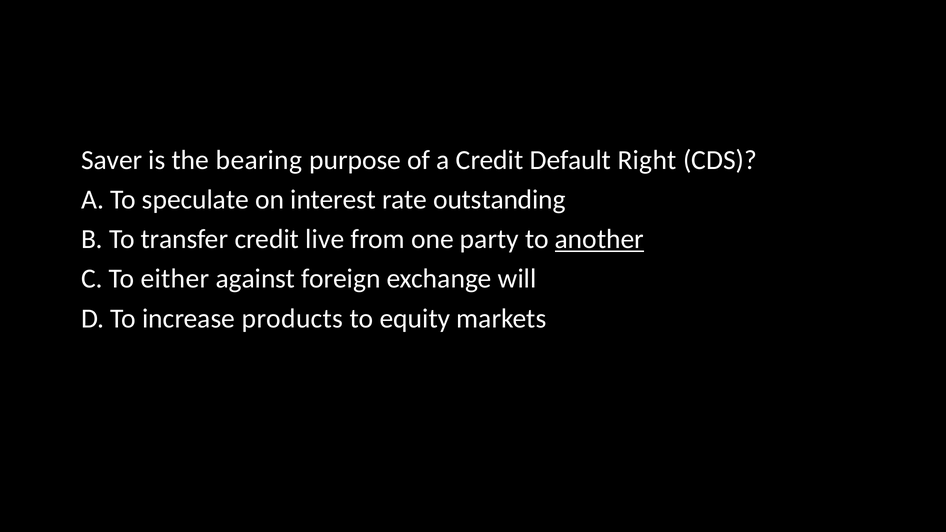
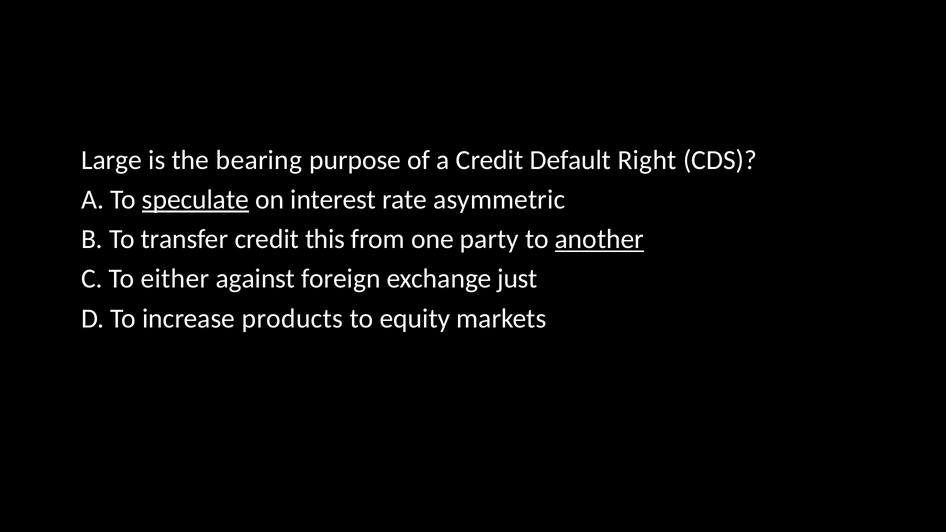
Saver: Saver -> Large (112, 160)
speculate underline: none -> present (195, 200)
outstanding: outstanding -> asymmetric (499, 200)
live: live -> this (325, 239)
will: will -> just (517, 279)
